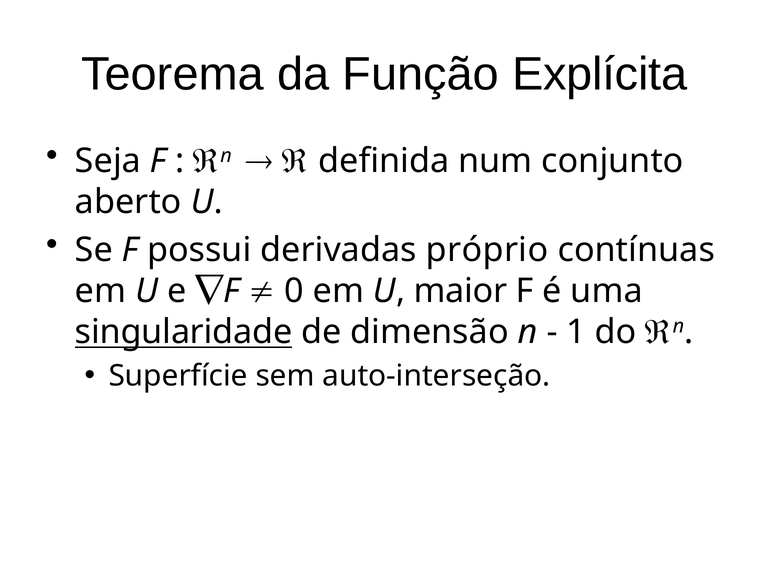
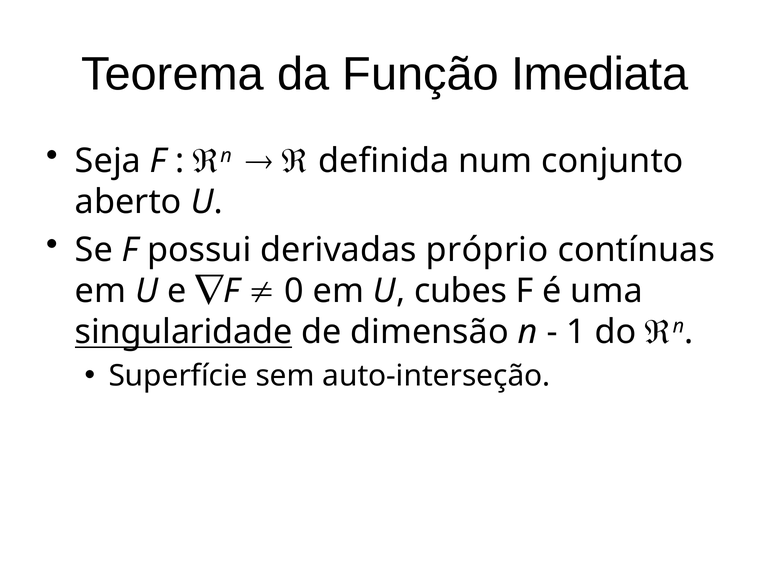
Explícita: Explícita -> Imediata (600, 74)
maior: maior -> cubes (461, 291)
